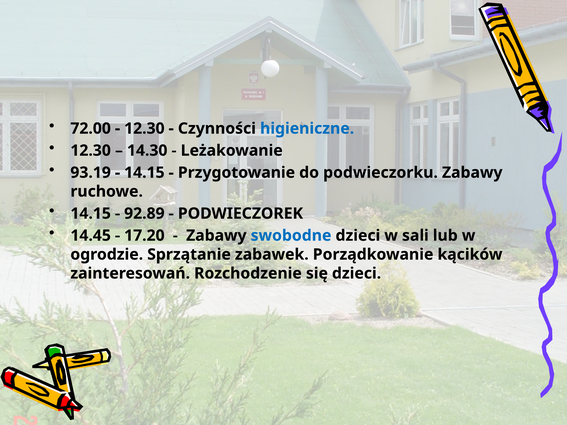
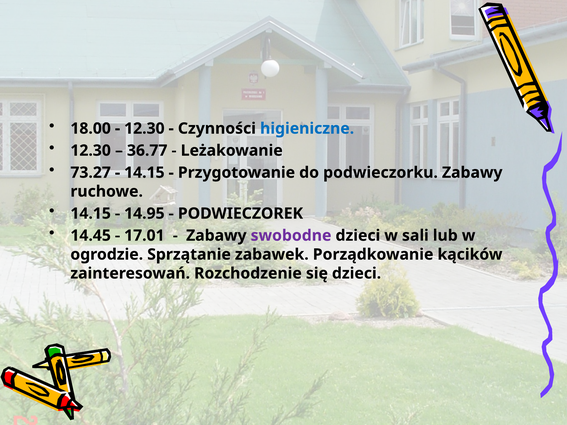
72.00: 72.00 -> 18.00 (91, 129)
14.30: 14.30 -> 36.77 (147, 151)
93.19: 93.19 -> 73.27 (91, 173)
92.89: 92.89 -> 14.95 (144, 214)
17.20: 17.20 -> 17.01 (144, 236)
swobodne colour: blue -> purple (291, 236)
